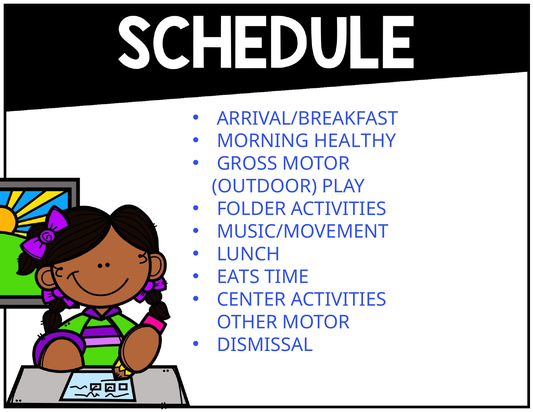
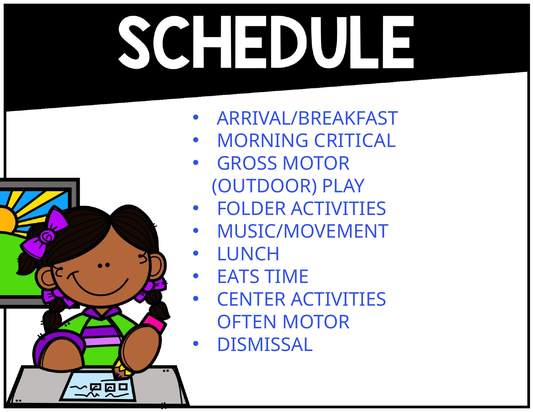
HEALTHY: HEALTHY -> CRITICAL (355, 141)
OTHER: OTHER -> OFTEN (247, 322)
